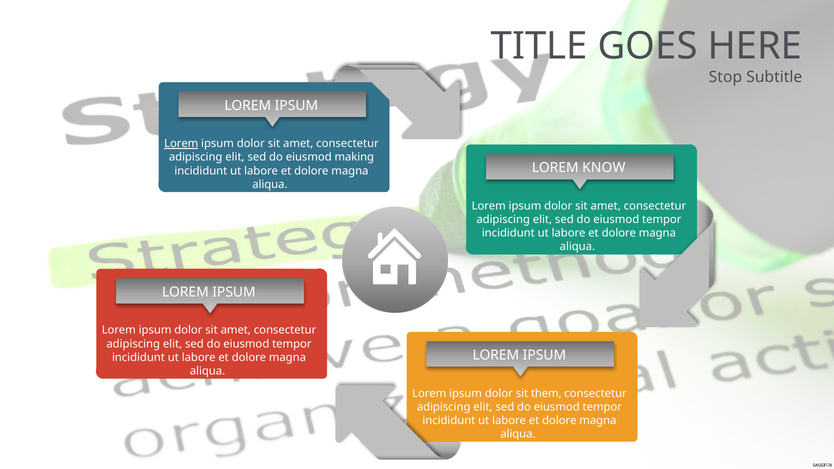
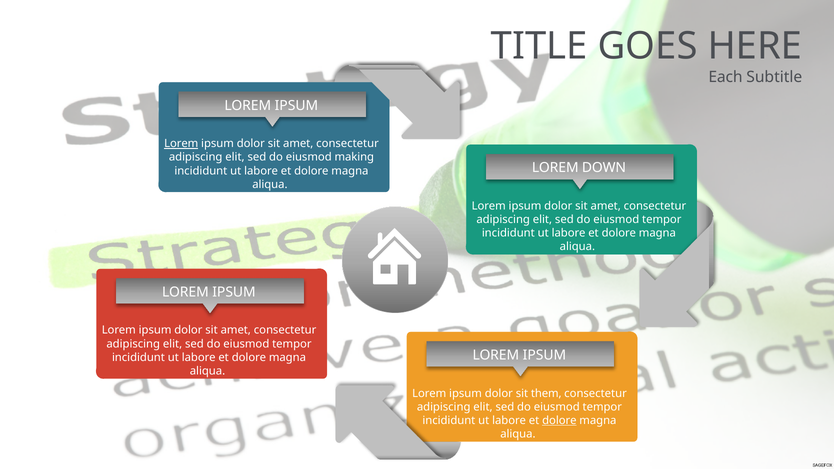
Stop: Stop -> Each (726, 77)
KNOW: KNOW -> DOWN (604, 168)
dolore underline: none -> present (559, 421)
